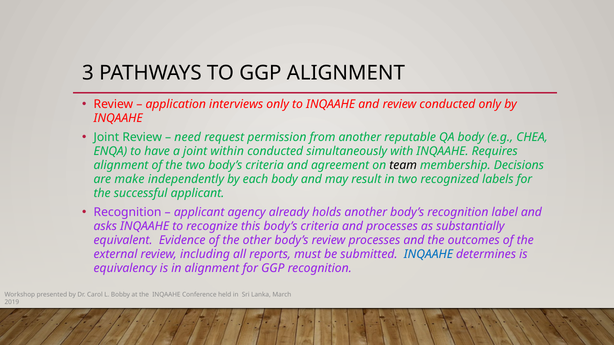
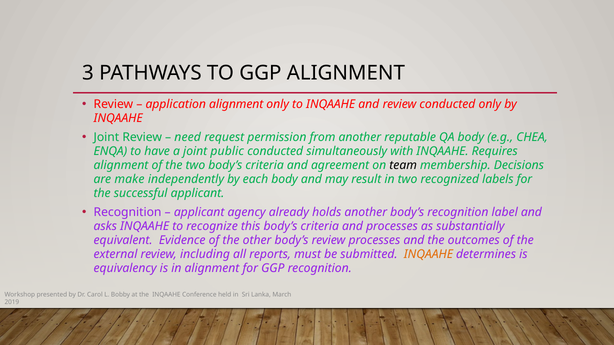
application interviews: interviews -> alignment (236, 104)
within: within -> public (227, 152)
INQAAHE colour: blue -> orange (428, 255)
